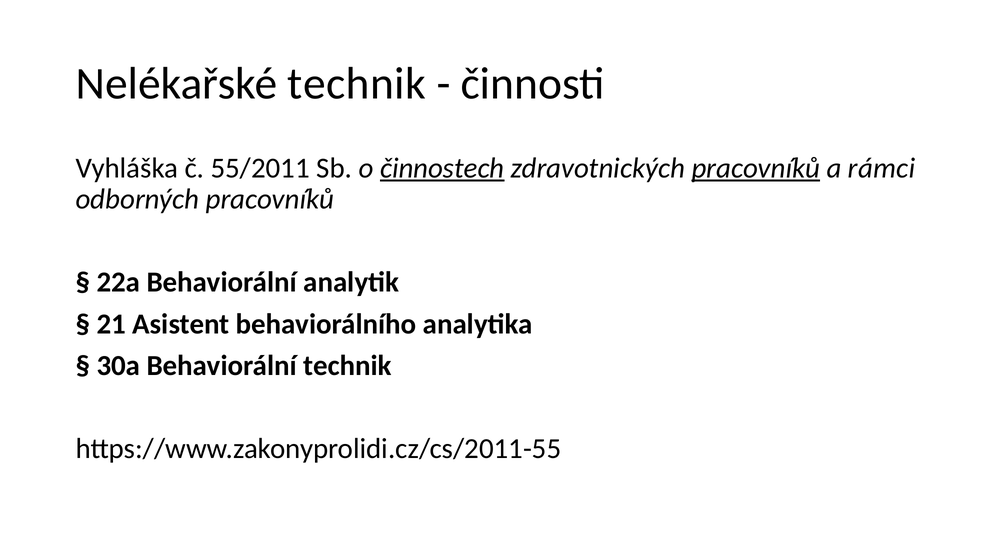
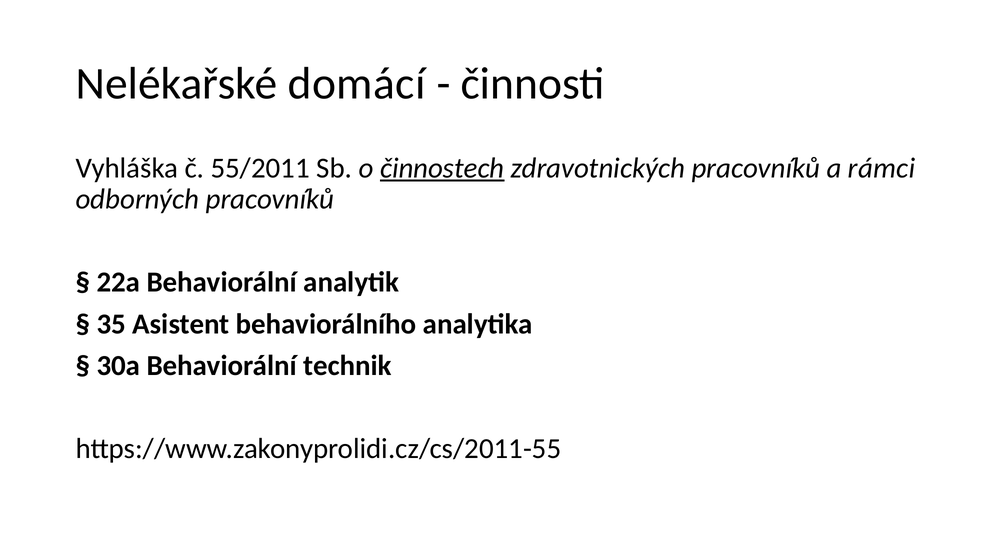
Nelékařské technik: technik -> domácí (357, 83)
pracovníků underline: present -> none (756, 168)
21: 21 -> 35 (111, 324)
